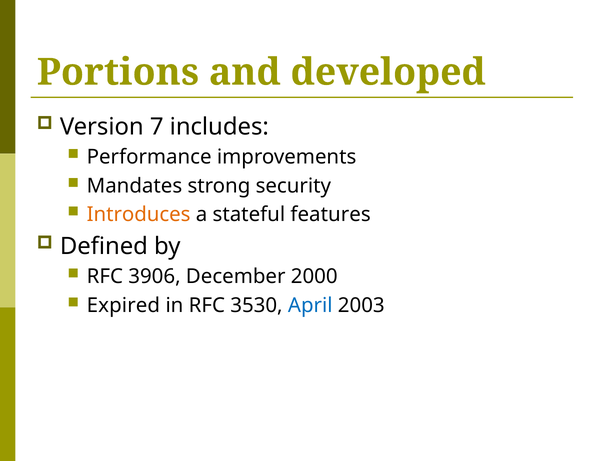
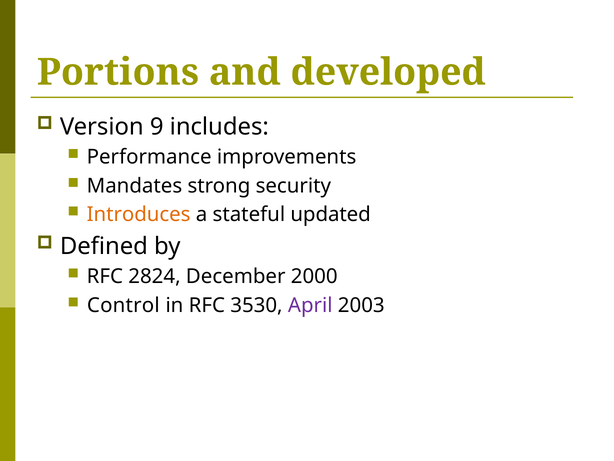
7: 7 -> 9 (157, 127)
features: features -> updated (331, 214)
3906: 3906 -> 2824 (154, 276)
Expired: Expired -> Control (123, 305)
April colour: blue -> purple (310, 305)
